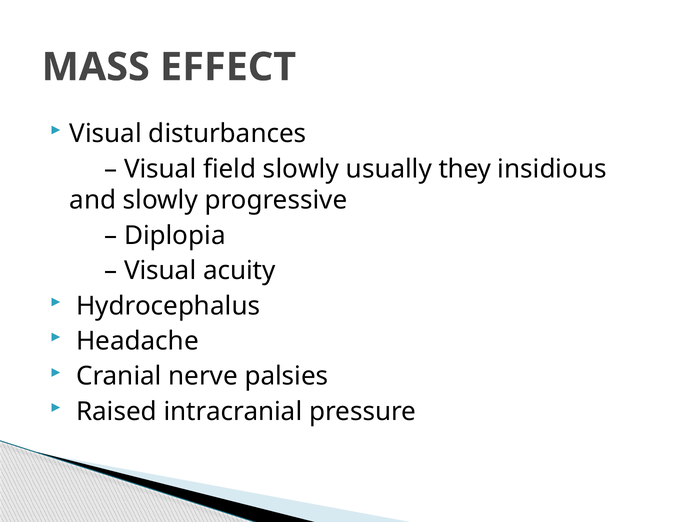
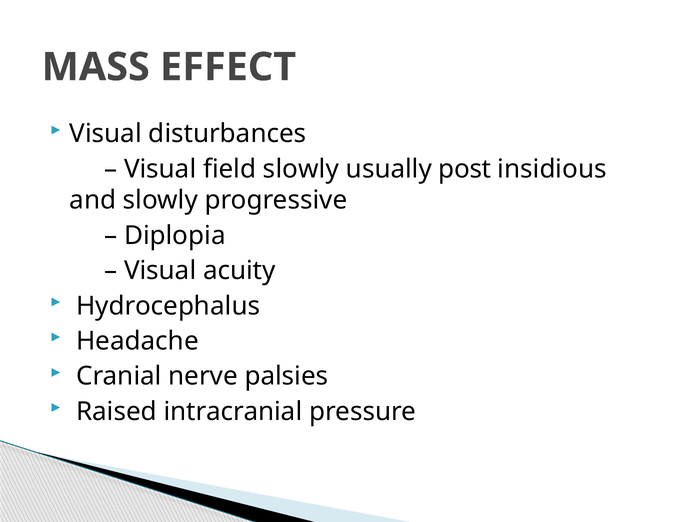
they: they -> post (465, 169)
